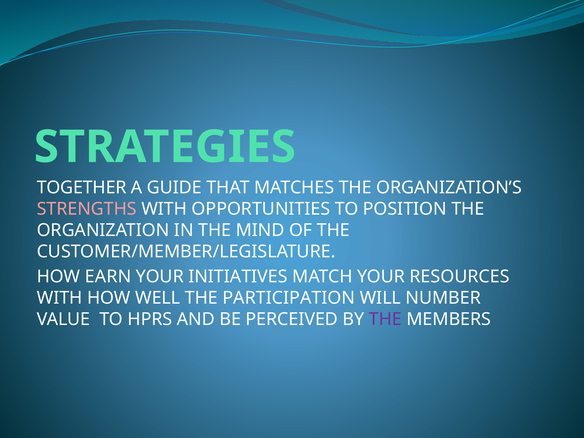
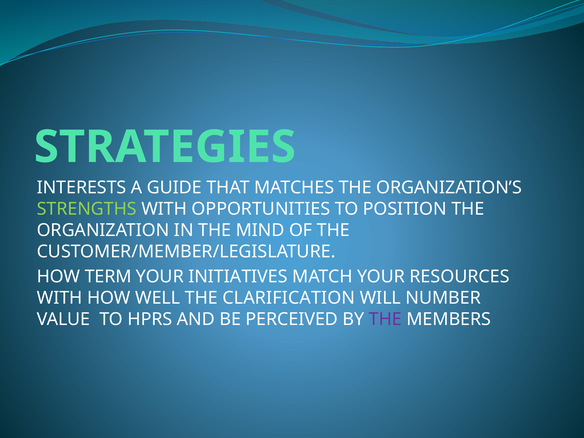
TOGETHER: TOGETHER -> INTERESTS (82, 188)
STRENGTHS colour: pink -> light green (87, 209)
EARN: EARN -> TERM (108, 277)
PARTICIPATION: PARTICIPATION -> CLARIFICATION (289, 298)
